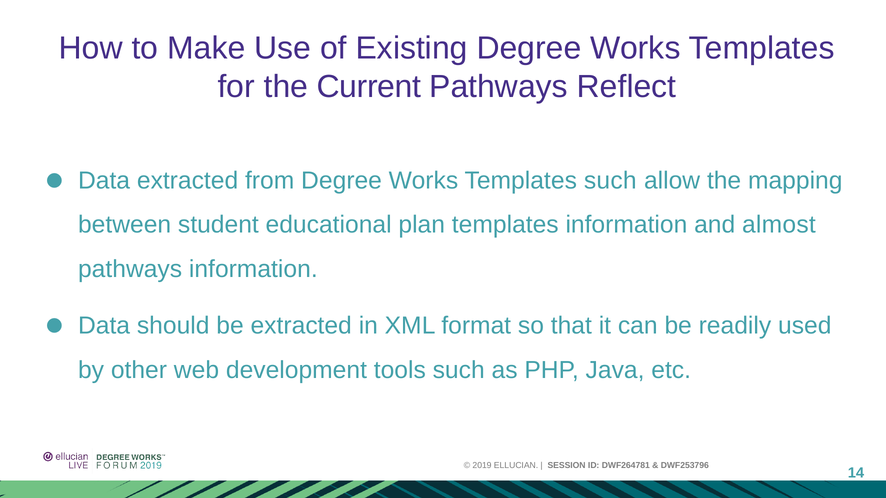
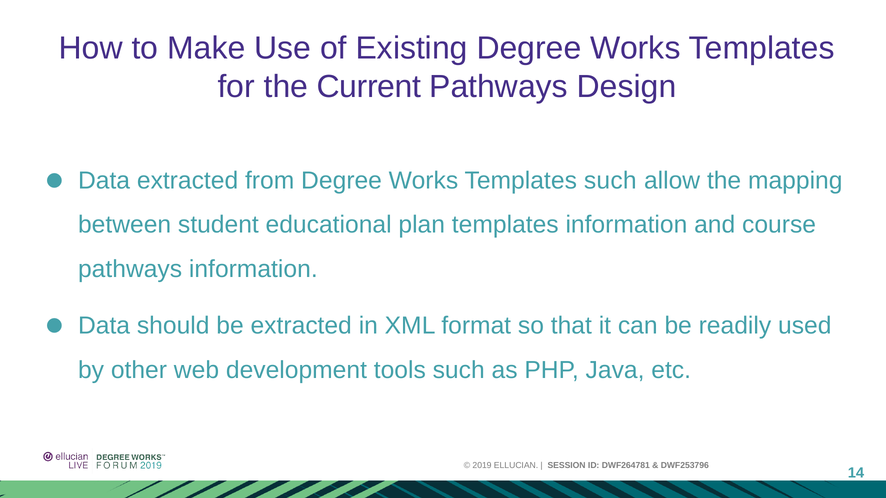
Reflect: Reflect -> Design (627, 87)
almost: almost -> course (779, 225)
